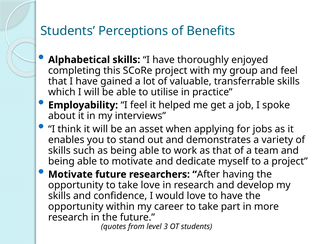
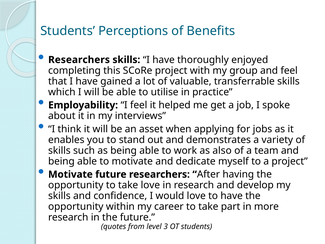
Alphabetical: Alphabetical -> Researchers (79, 60)
as that: that -> also (222, 150)
